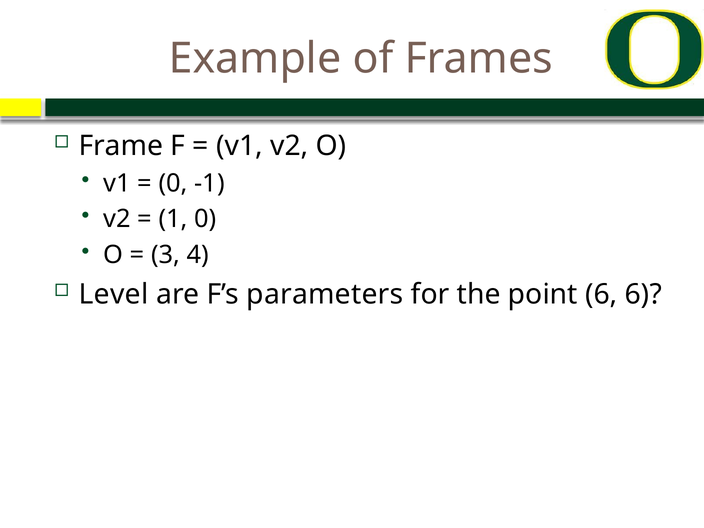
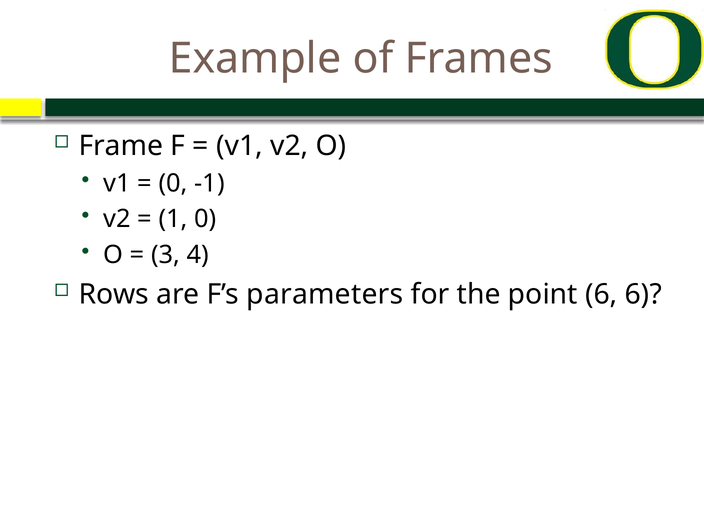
Level: Level -> Rows (114, 294)
